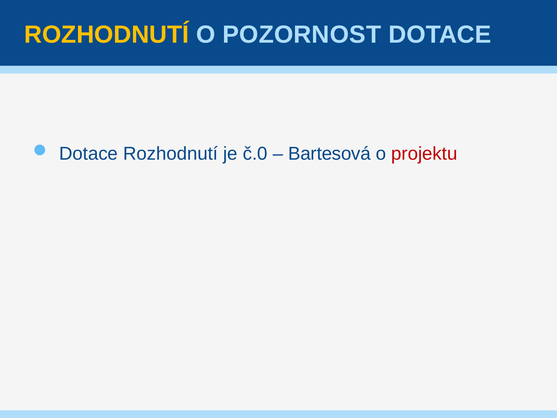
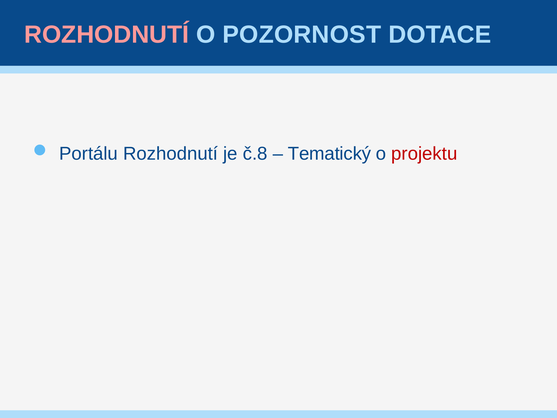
ROZHODNUTÍ colour: yellow -> pink (107, 35)
Dotace: Dotace -> Portálu (89, 154)
č.0: č.0 -> č.8 (255, 154)
Bartesová: Bartesová -> Tematický (330, 154)
